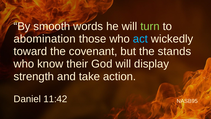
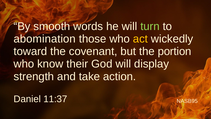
act colour: light blue -> yellow (140, 39)
stands: stands -> portion (175, 51)
11:42: 11:42 -> 11:37 (55, 99)
